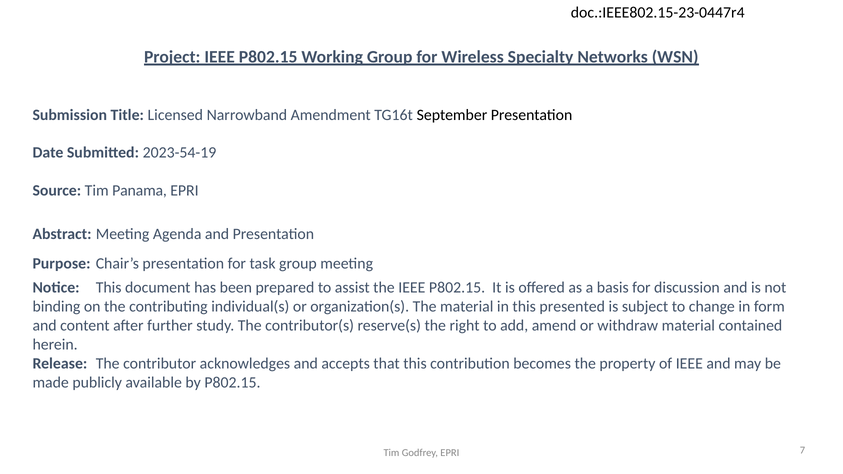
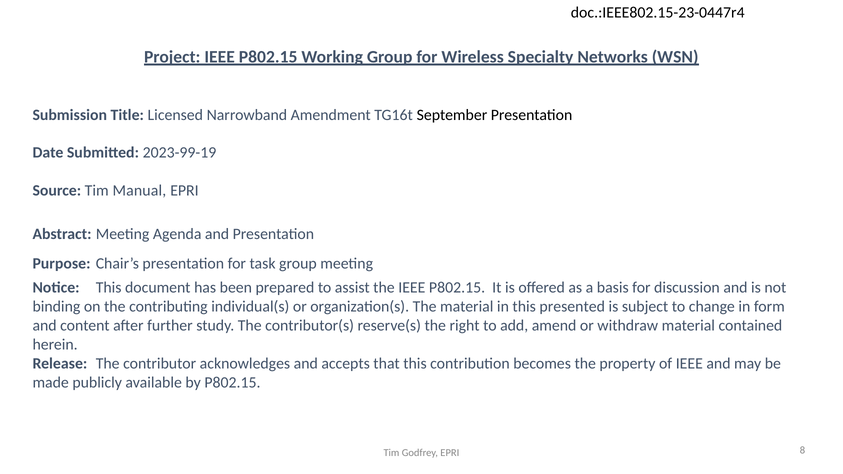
2023-54-19: 2023-54-19 -> 2023-99-19 (179, 153)
Panama: Panama -> Manual (139, 191)
7: 7 -> 8 (802, 451)
